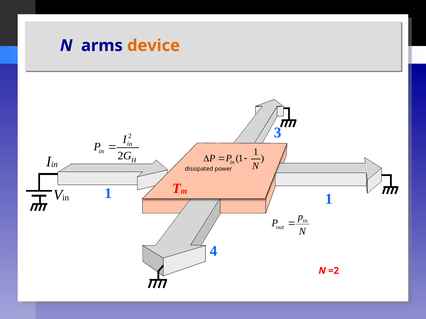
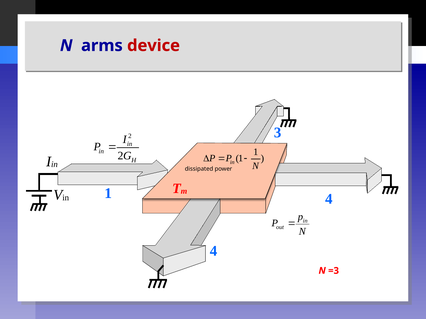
device colour: orange -> red (154, 46)
1: 1 -> 4 (329, 199)
=2: =2 -> =3 (334, 271)
